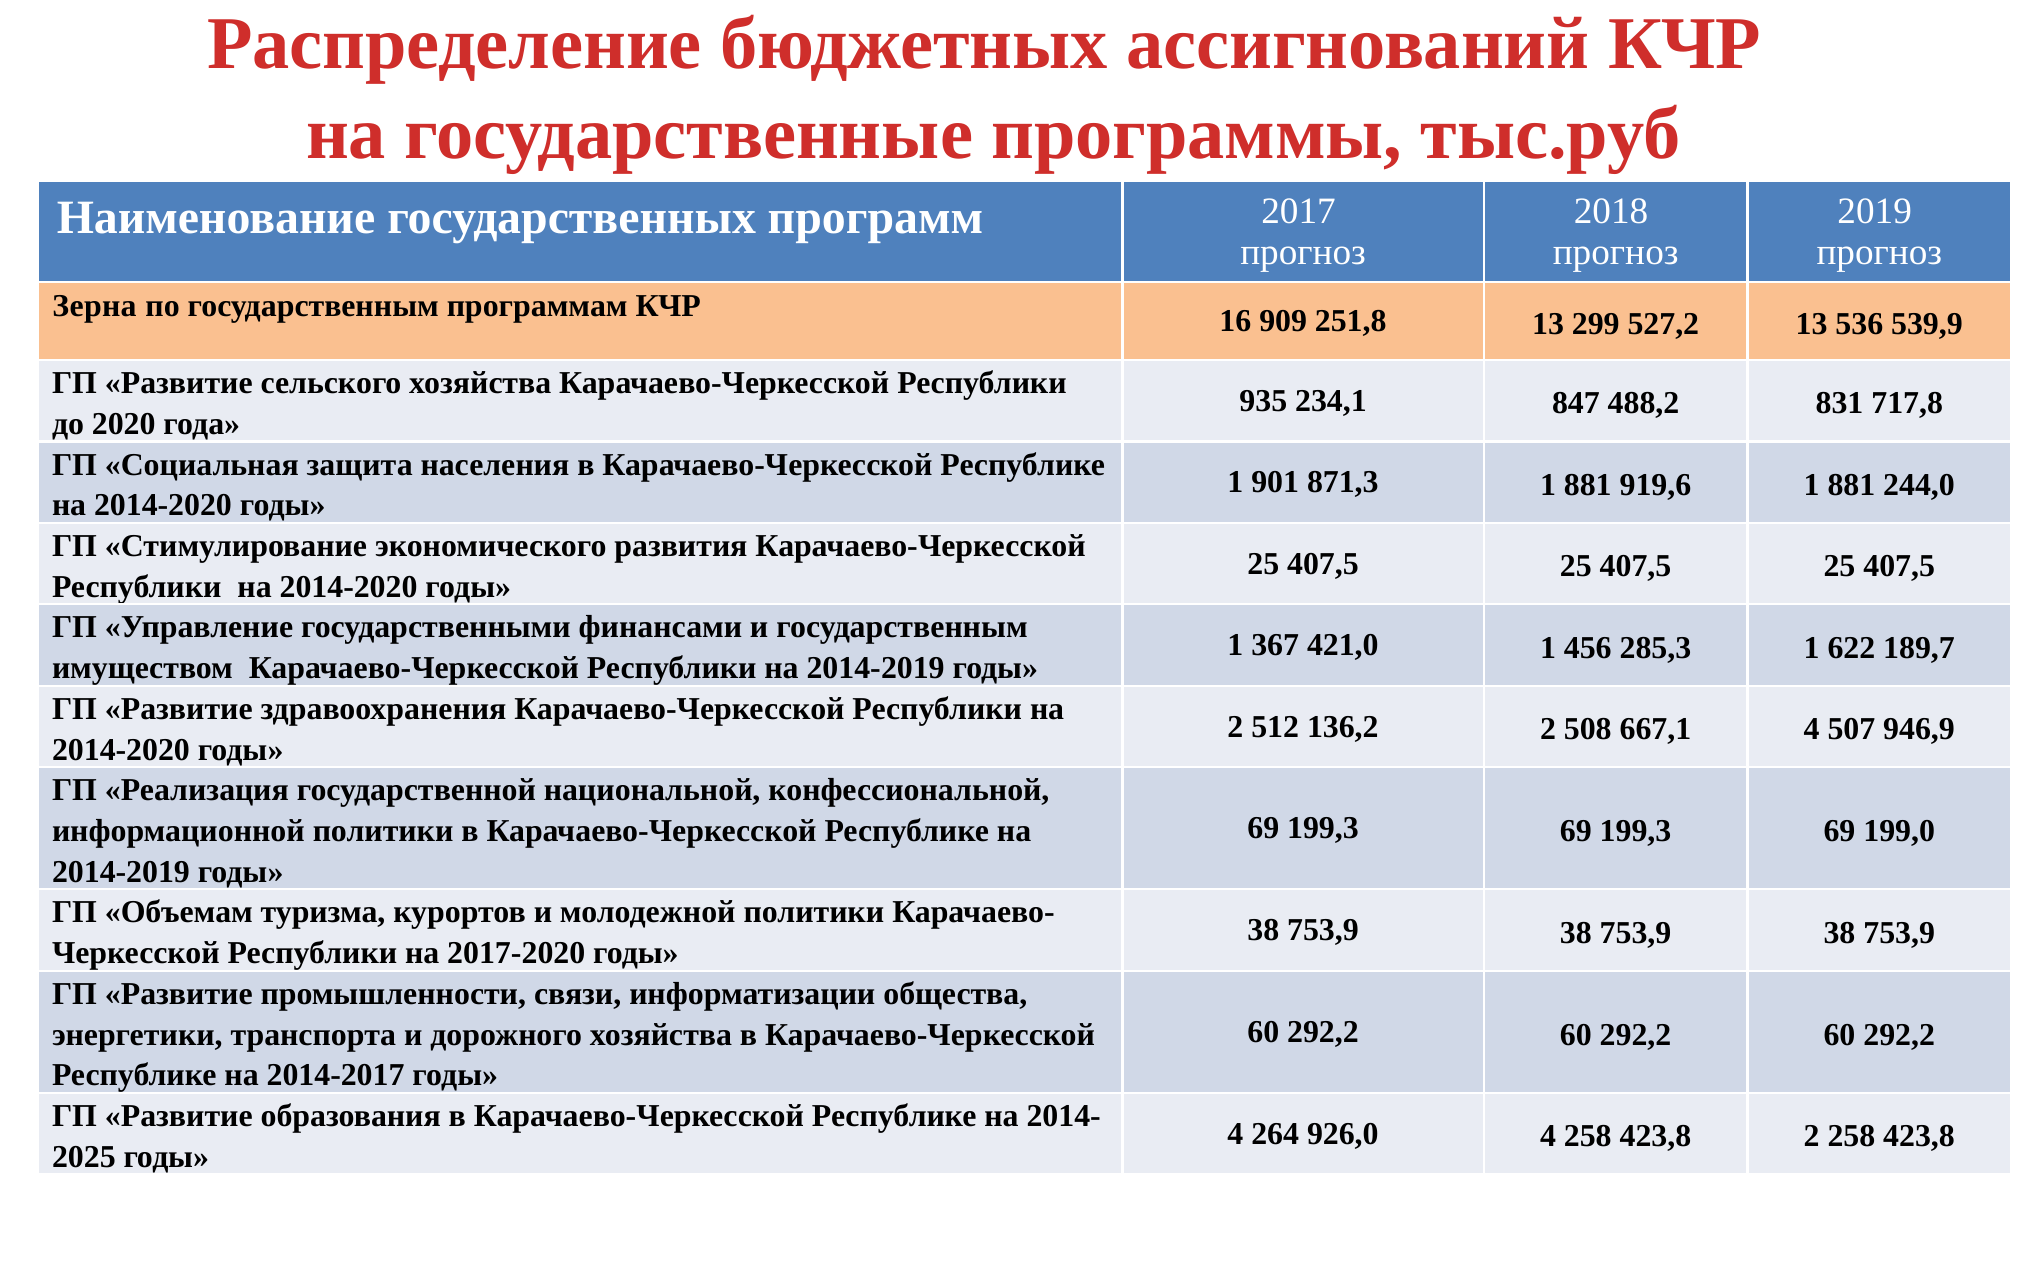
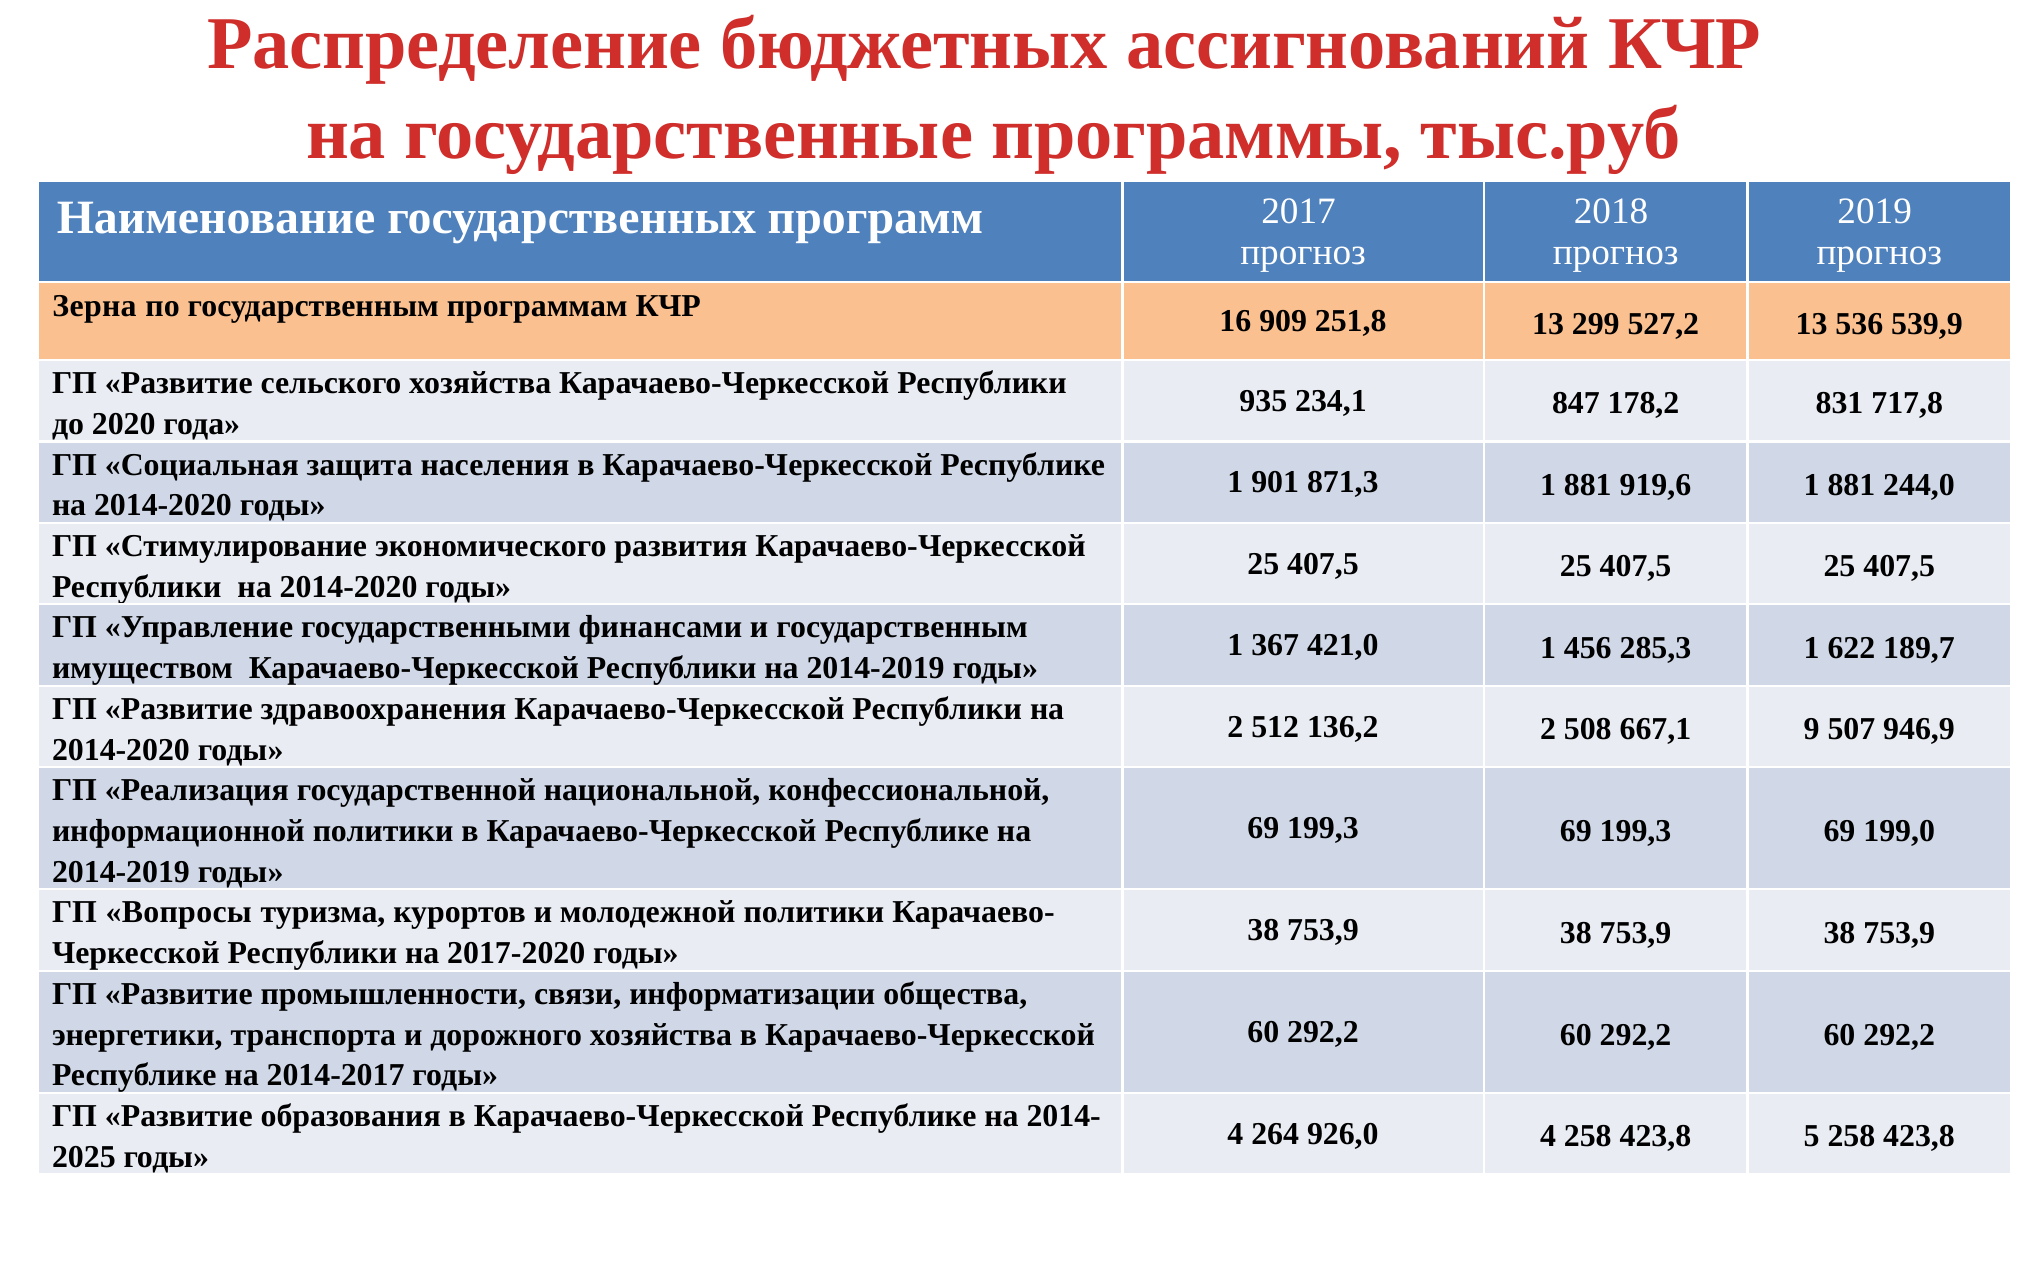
488,2: 488,2 -> 178,2 (1644, 403)
667,1 4: 4 -> 9 (1812, 729)
Объемам: Объемам -> Вопросы (179, 912)
423,8 2: 2 -> 5 (1812, 1136)
